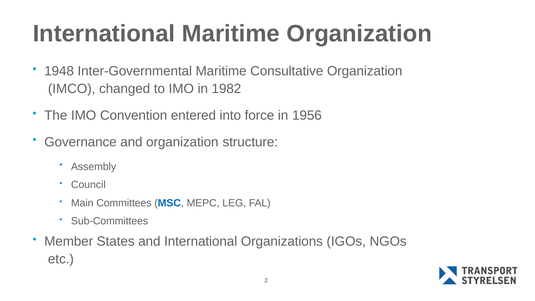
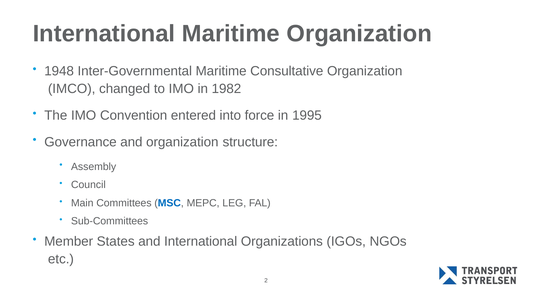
1956: 1956 -> 1995 (307, 115)
